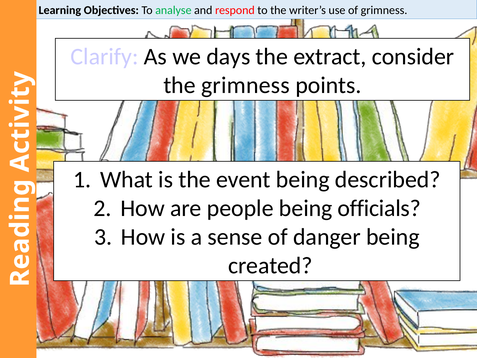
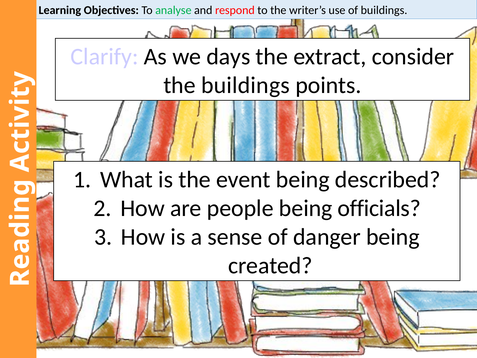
of grimness: grimness -> buildings (384, 10)
the grimness: grimness -> buildings (245, 85)
